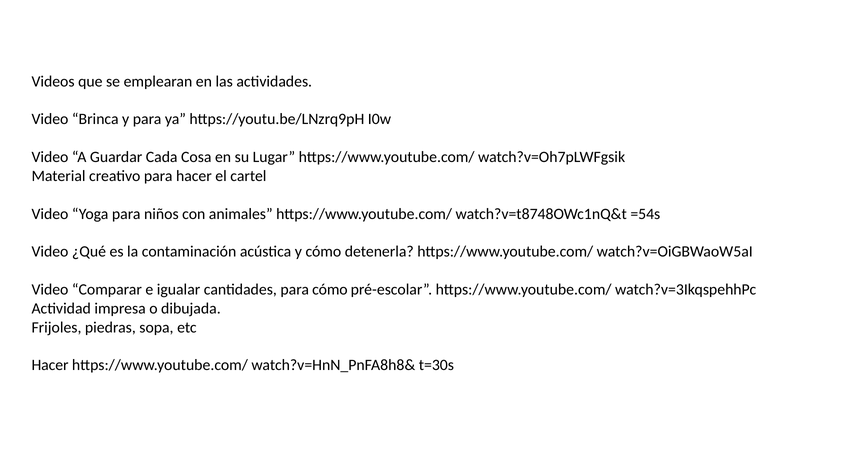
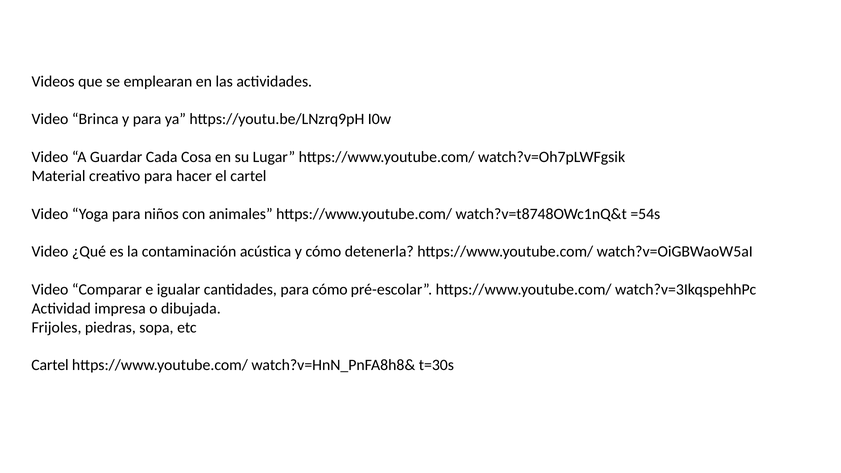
Hacer: Hacer -> Cartel (50, 365)
